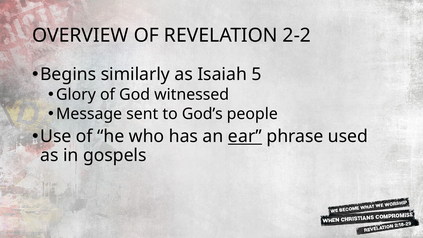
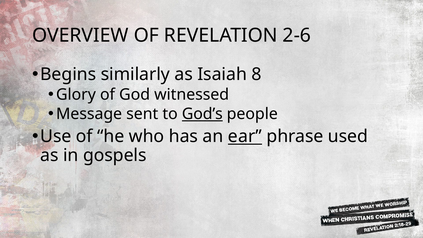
2-2: 2-2 -> 2-6 (297, 36)
5: 5 -> 8 (257, 74)
God’s underline: none -> present (202, 114)
